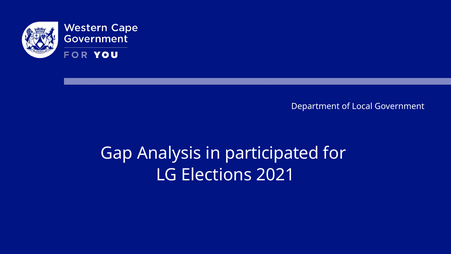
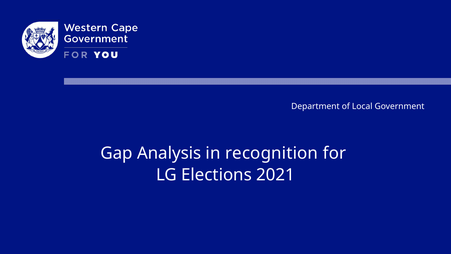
participated: participated -> recognition (272, 153)
